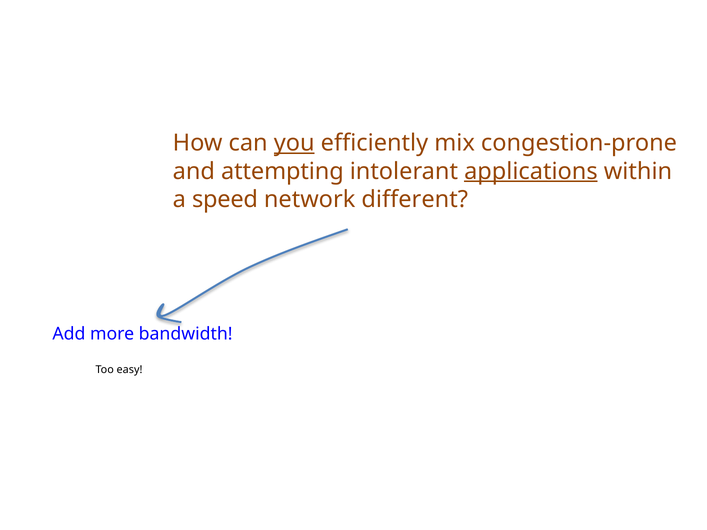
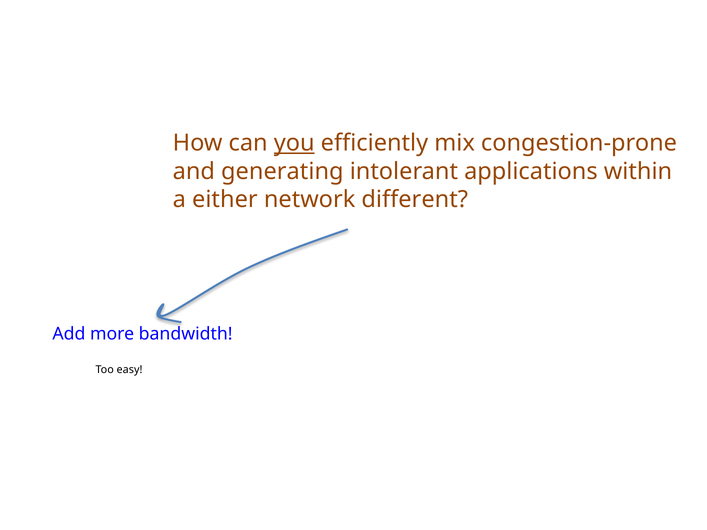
attempting: attempting -> generating (282, 171)
applications underline: present -> none (531, 171)
speed: speed -> either (225, 200)
